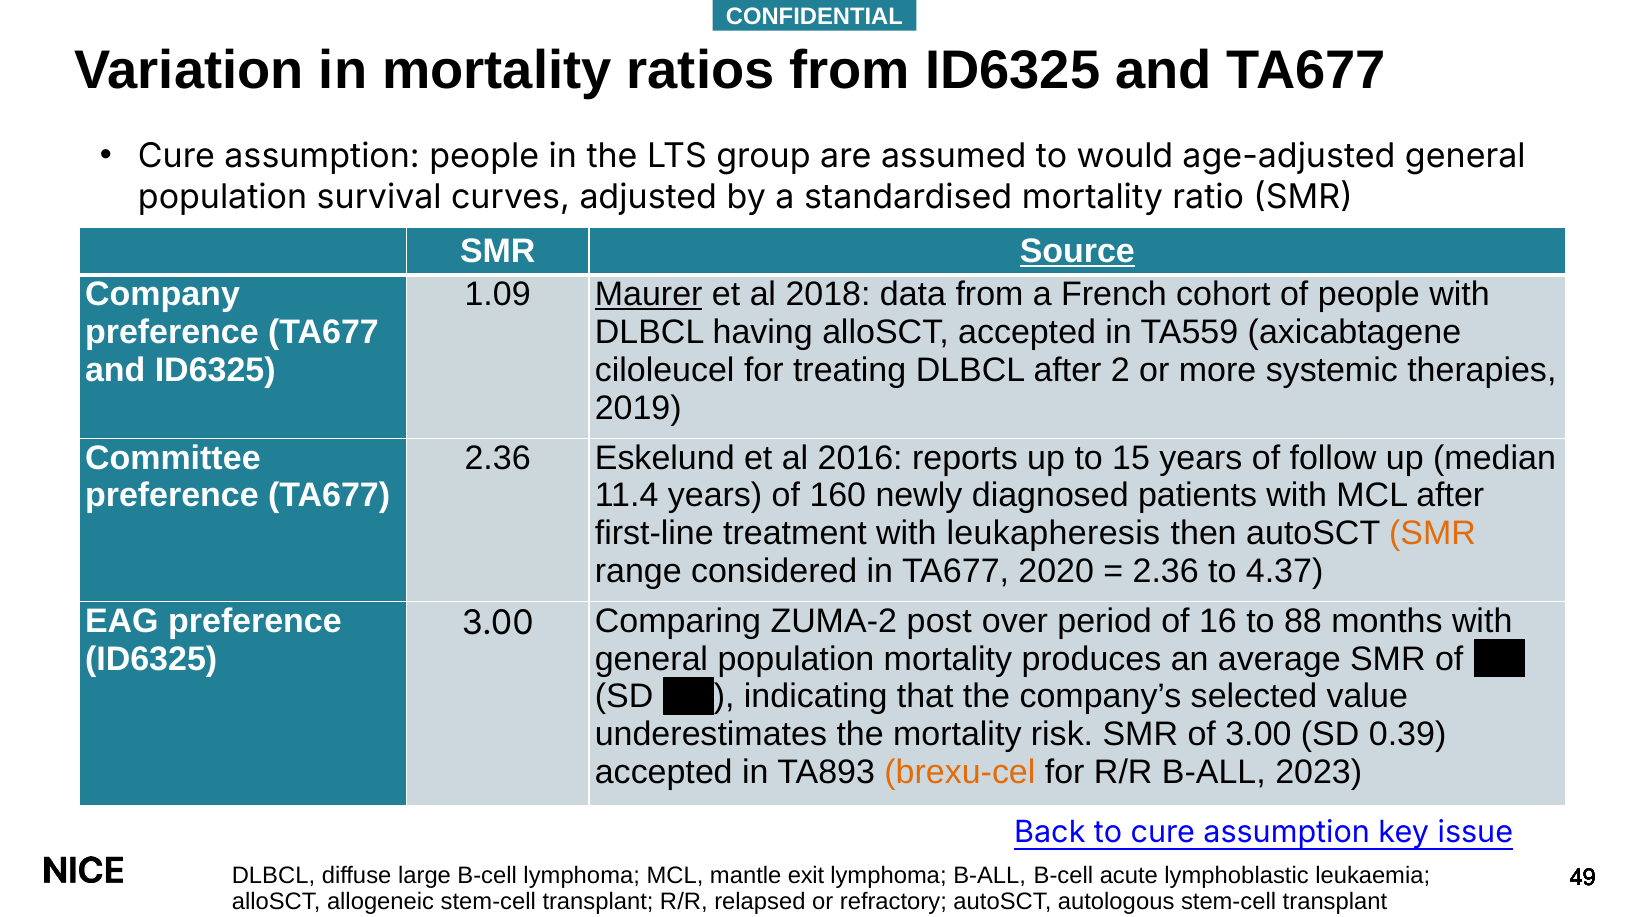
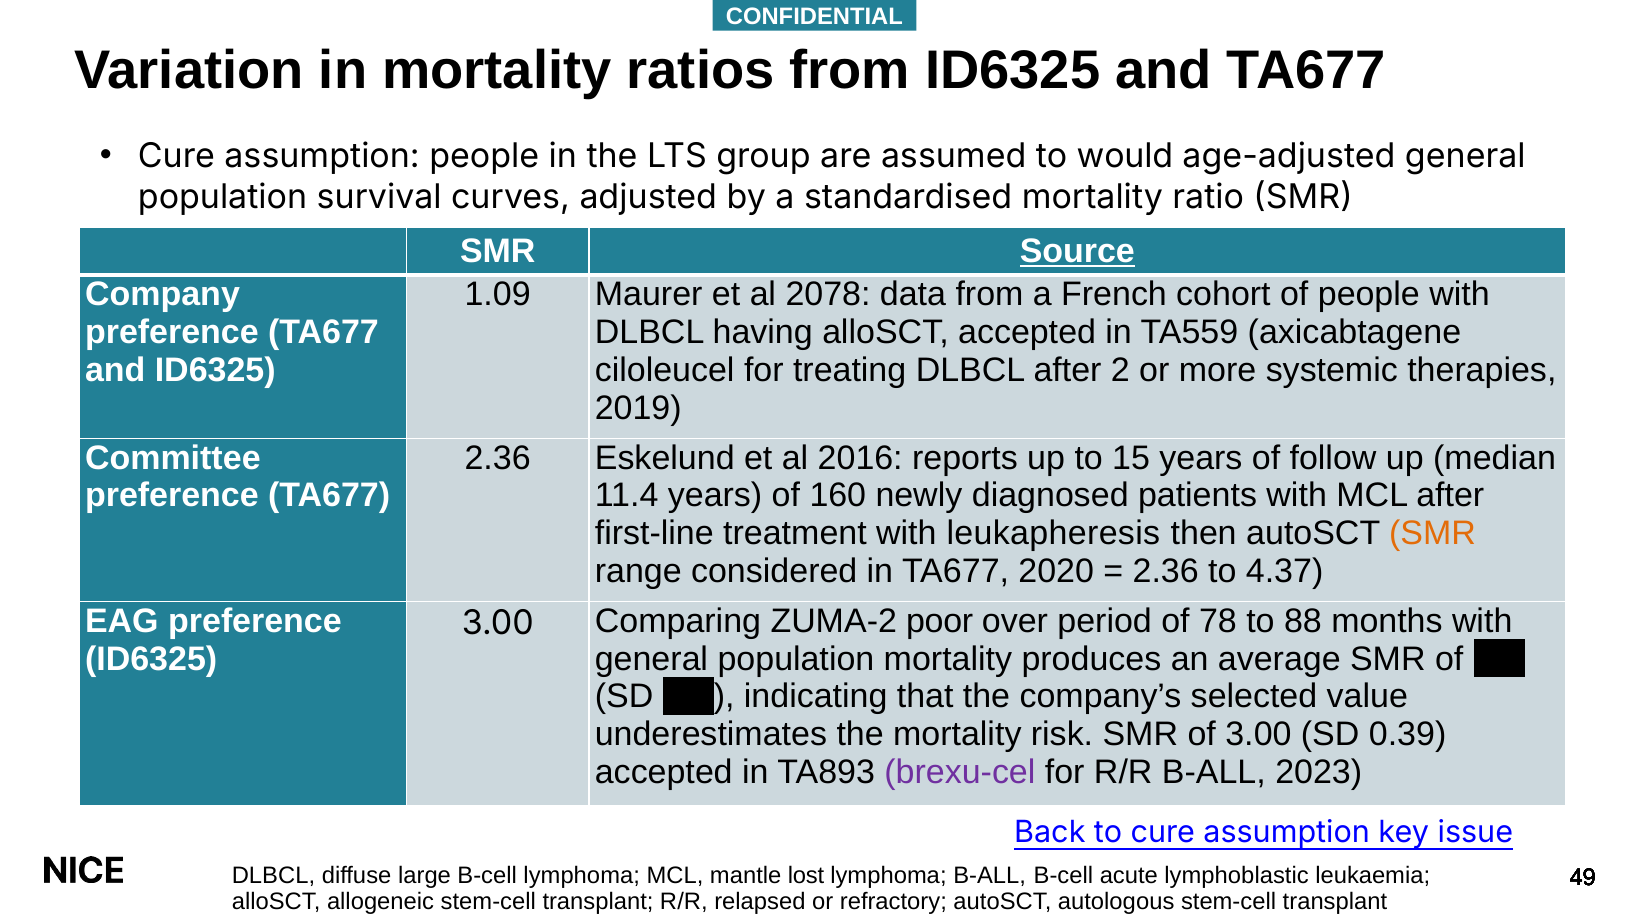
Maurer underline: present -> none (649, 295)
2018: 2018 -> 2078 (828, 295)
post: post -> poor (940, 621)
16: 16 -> 78 (1218, 621)
brexu-cel colour: orange -> purple (960, 772)
exit: exit -> lost (806, 875)
